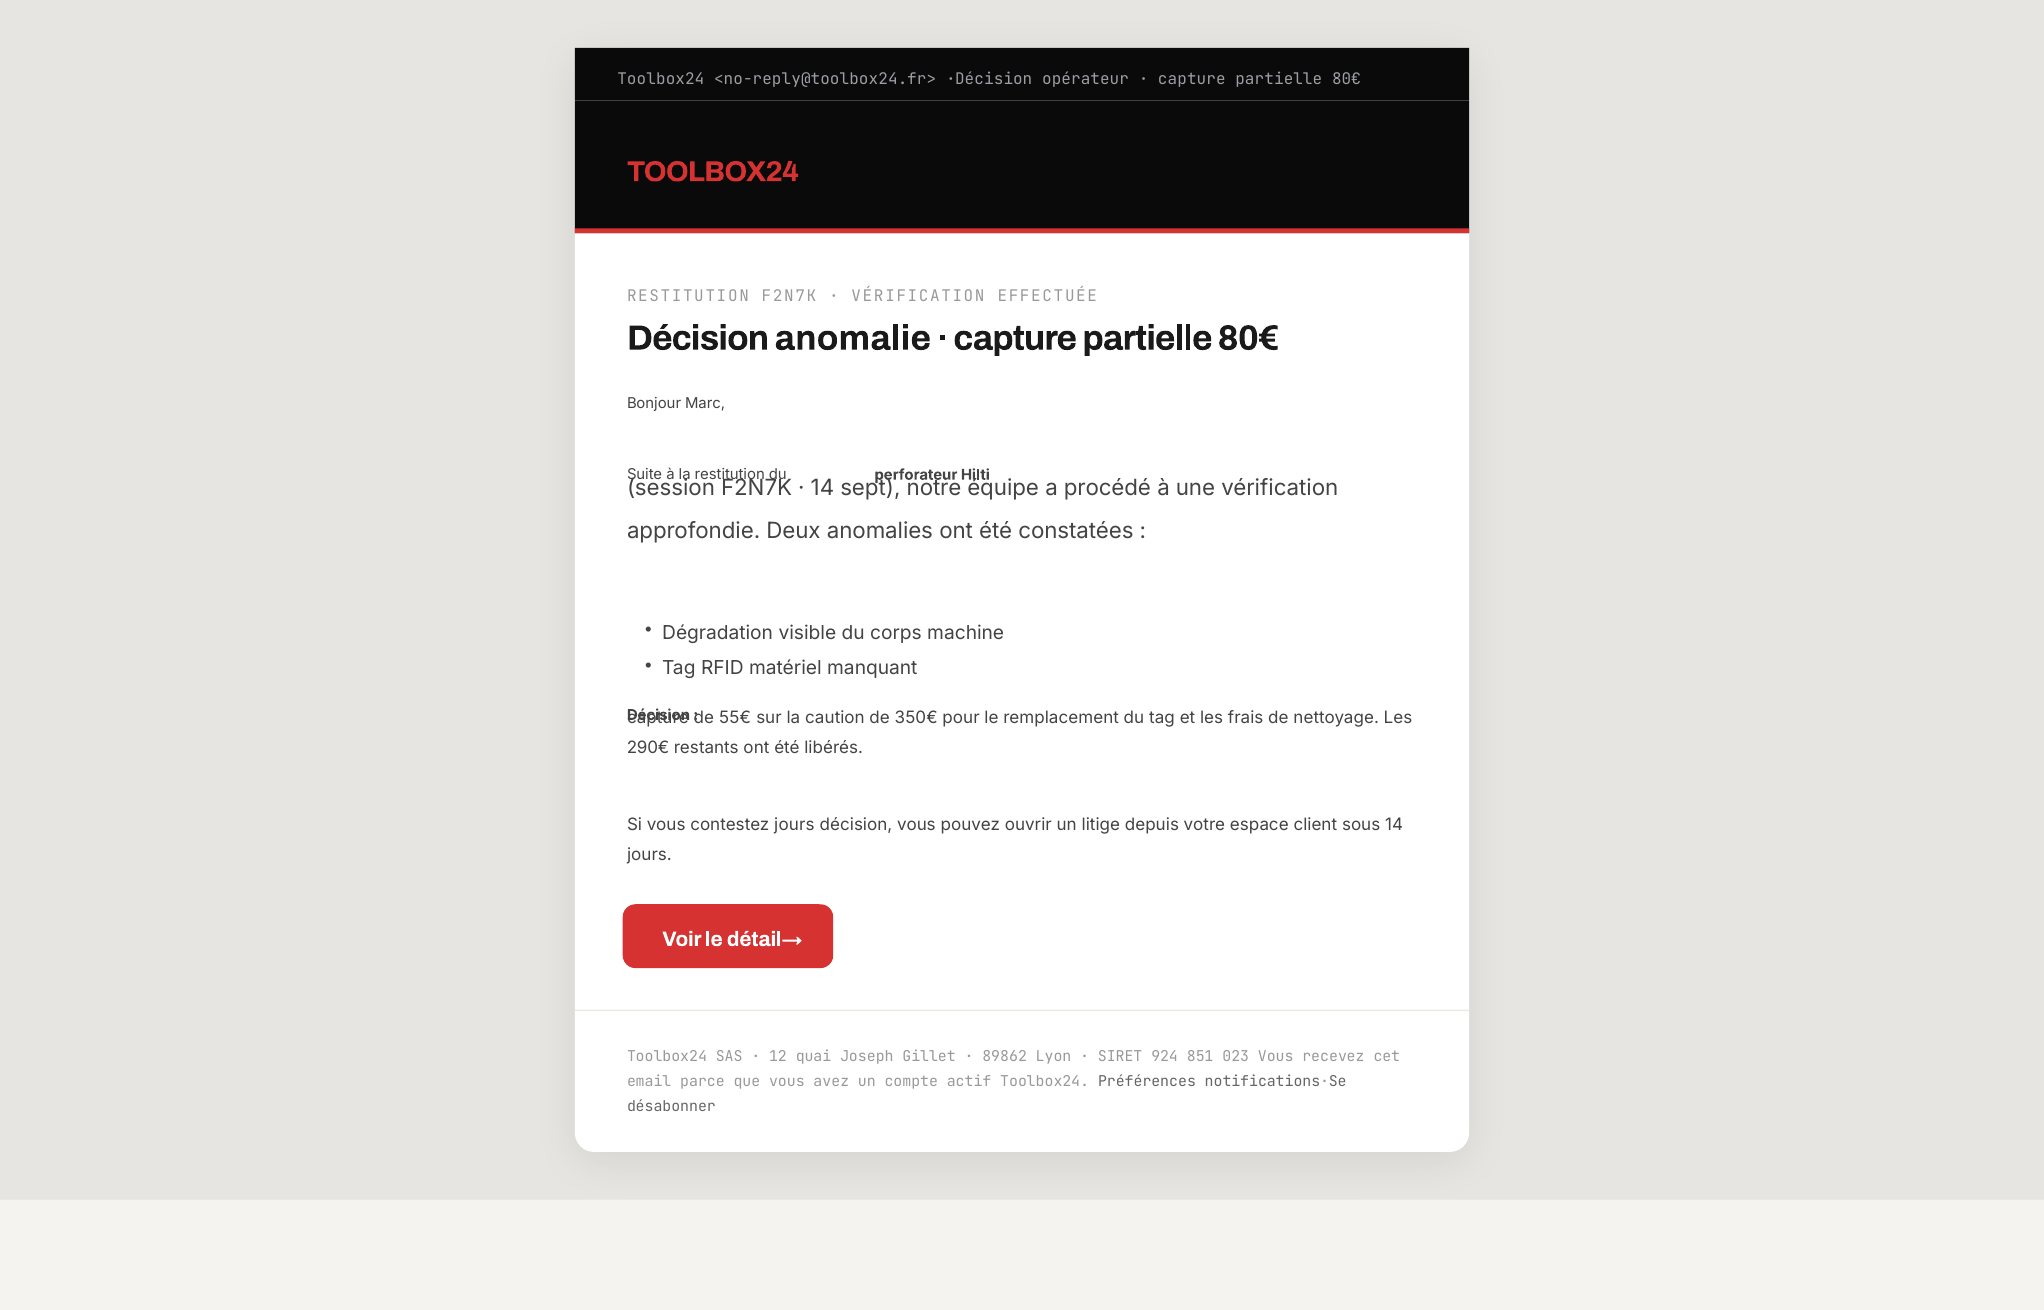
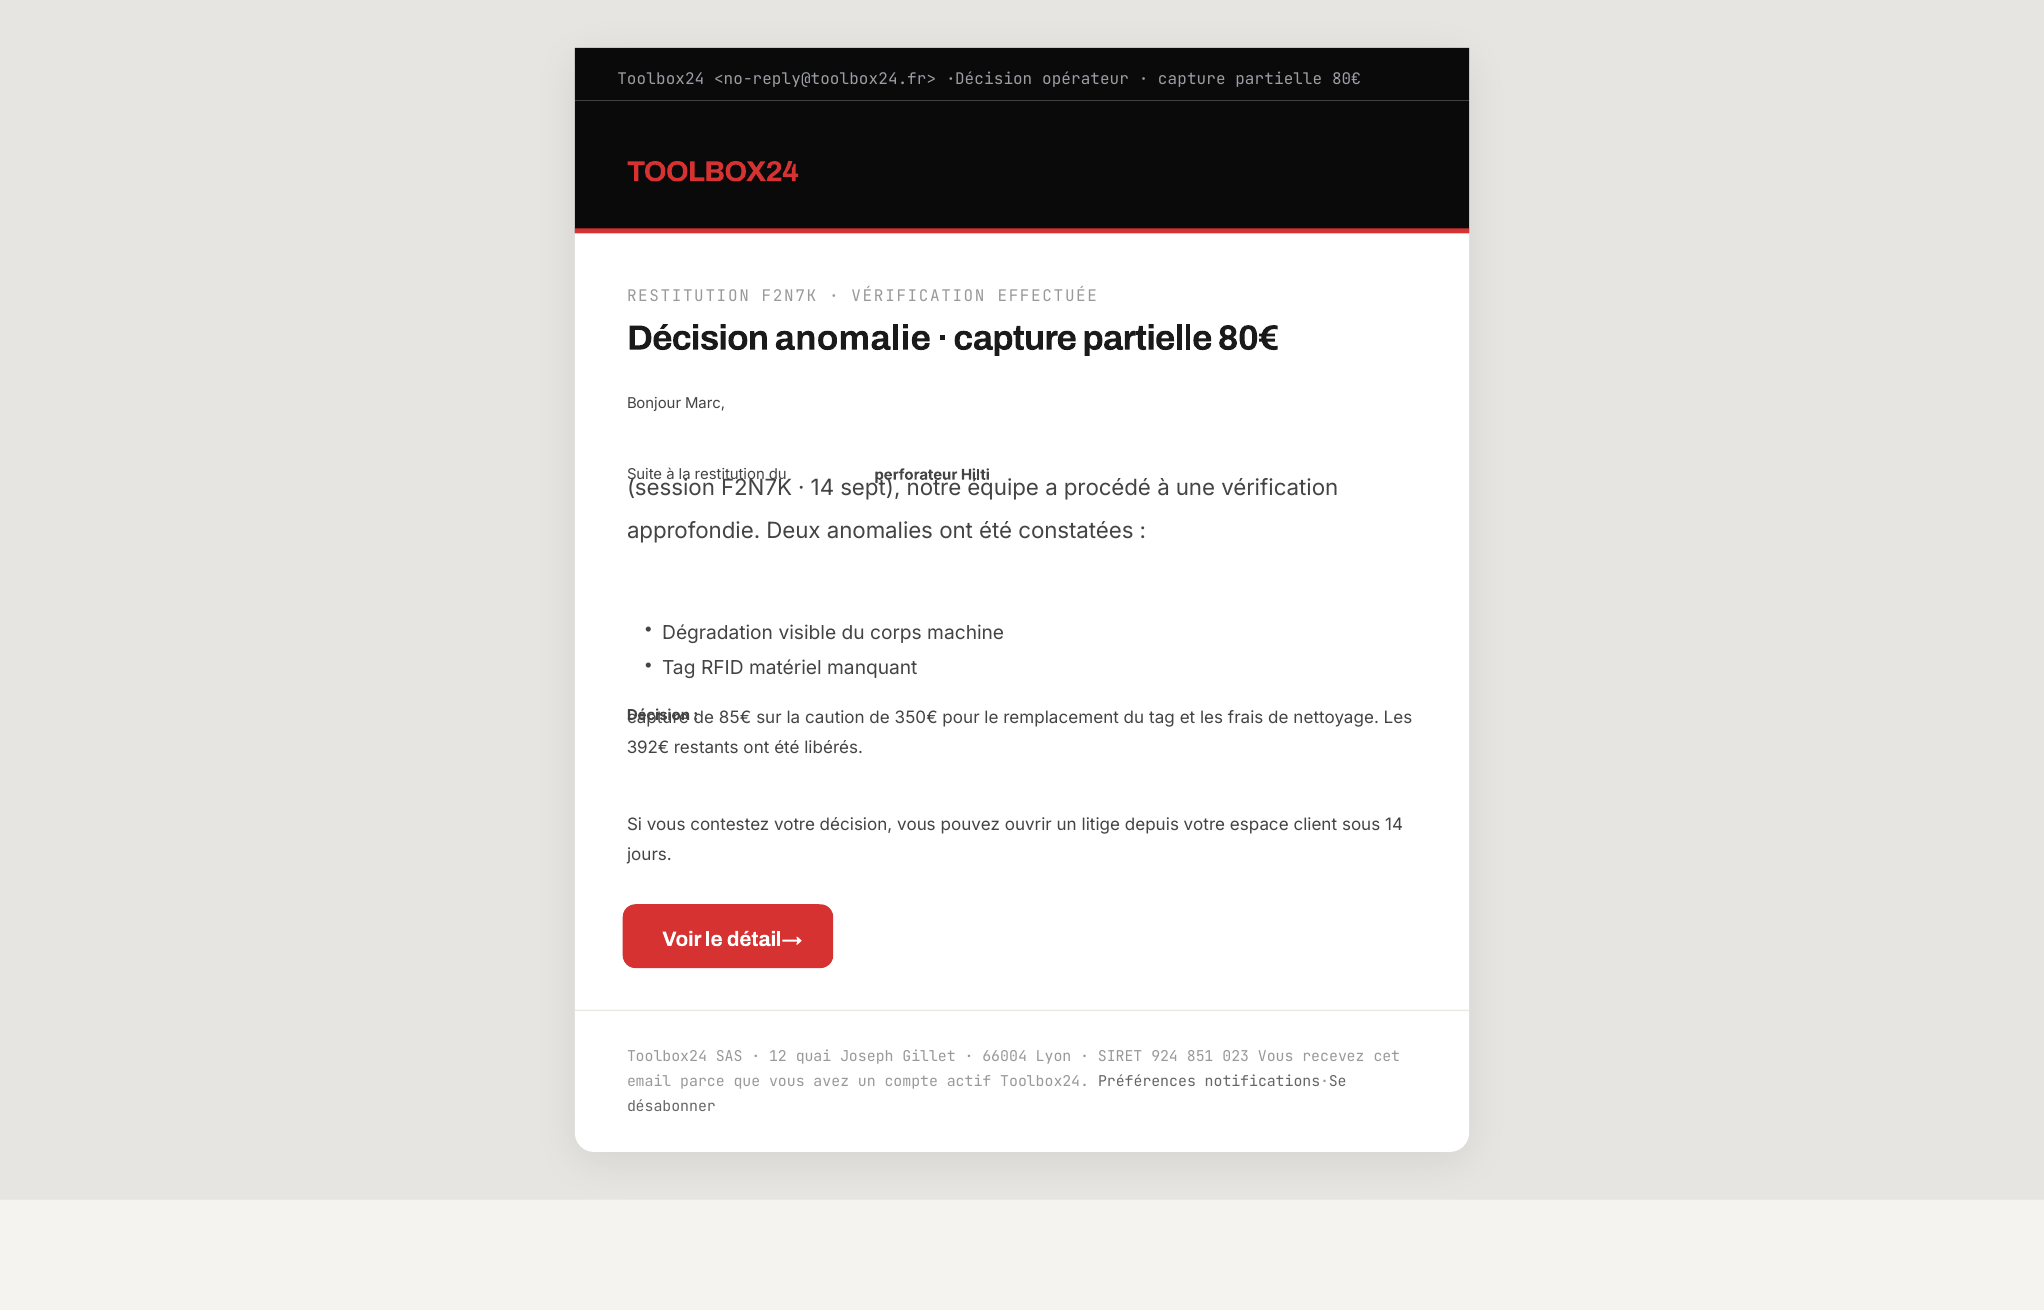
55€: 55€ -> 85€ (735, 717)
290€: 290€ -> 392€ (648, 747)
contestez jours: jours -> votre (795, 825)
89862: 89862 -> 66004 (1005, 1056)
